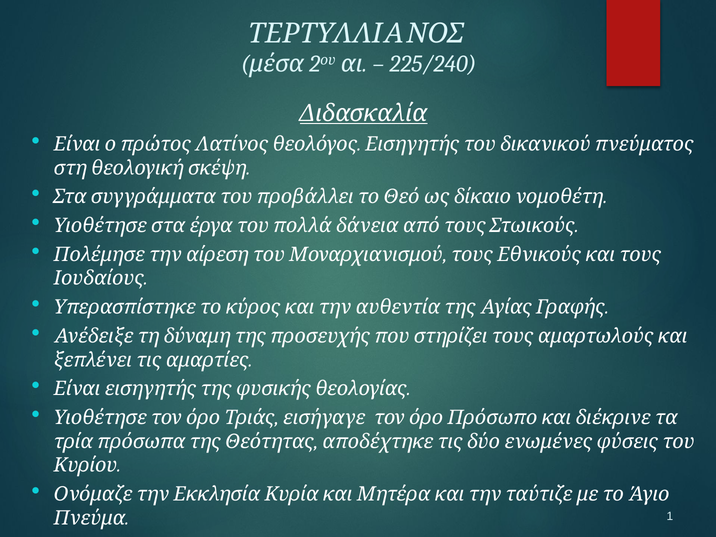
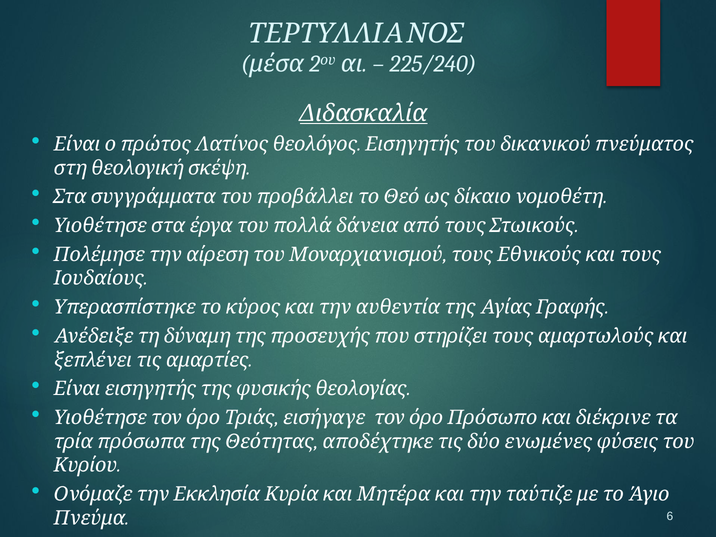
1: 1 -> 6 (670, 516)
